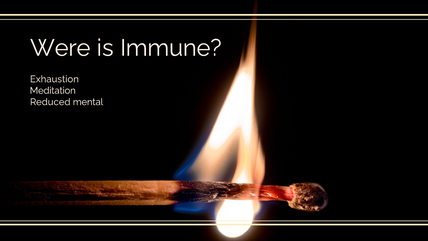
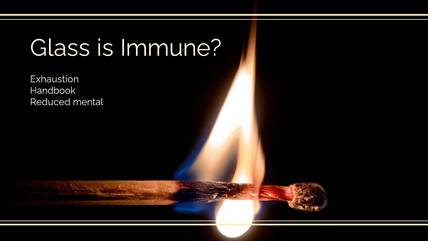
Were: Were -> Glass (60, 48)
Meditation: Meditation -> Handbook (53, 90)
